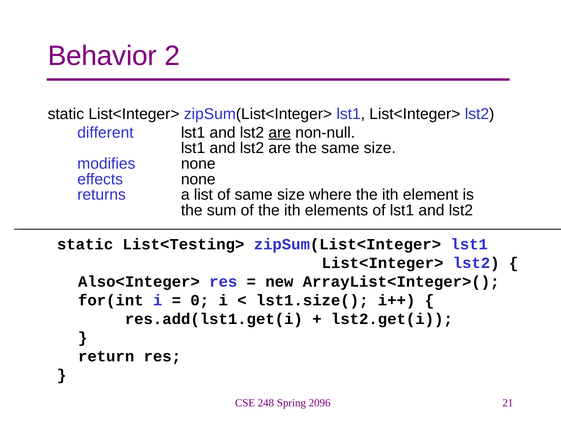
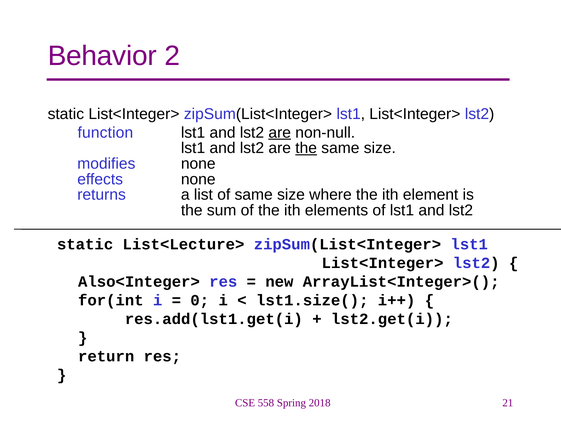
different: different -> function (105, 132)
the underline: none -> present (306, 148)
List<Testing>: List<Testing> -> List<Lecture> (183, 244)
248: 248 -> 558 (266, 403)
2096: 2096 -> 2018 (320, 403)
